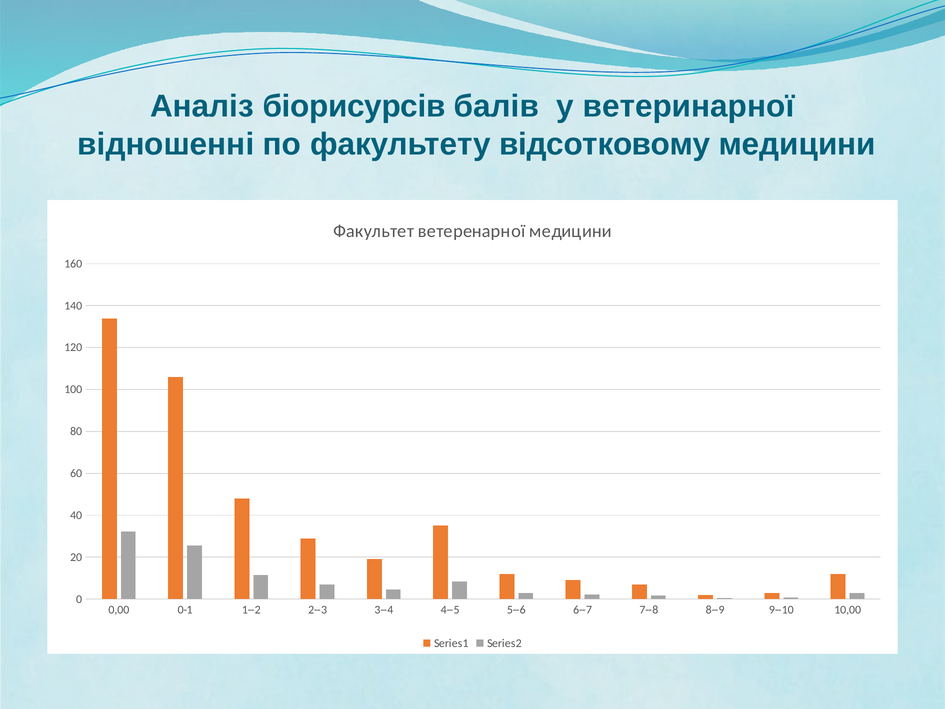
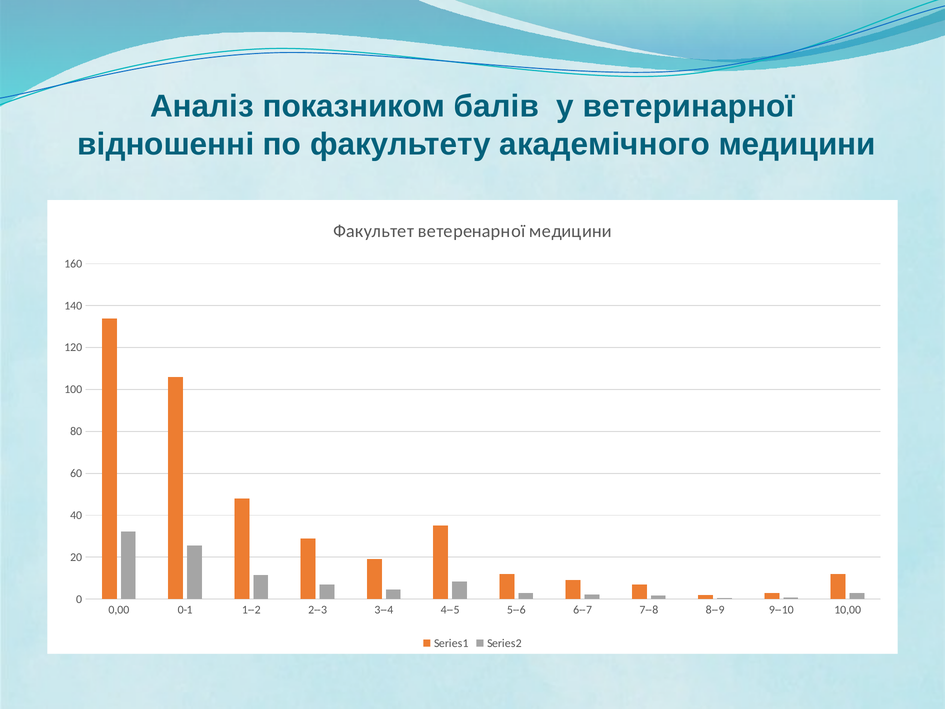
біорисурсів: біорисурсів -> показником (354, 106)
відсотковому: відсотковому -> академічного (605, 144)
